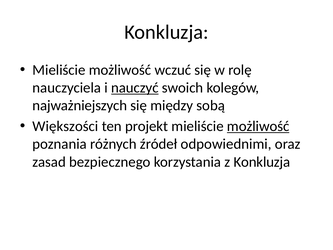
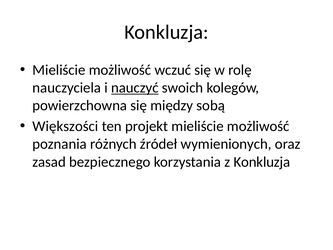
najważniejszych: najważniejszych -> powierzchowna (80, 105)
możliwość underline: present -> none (258, 126)
odpowiednimi: odpowiednimi -> wymienionych (226, 144)
